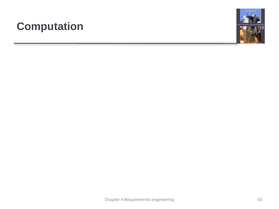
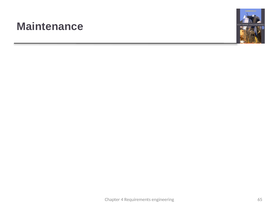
Computation: Computation -> Maintenance (50, 27)
